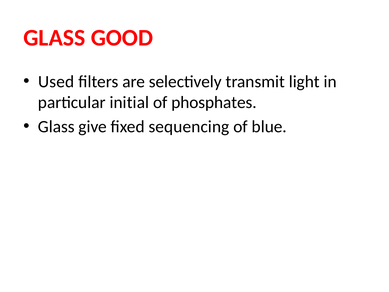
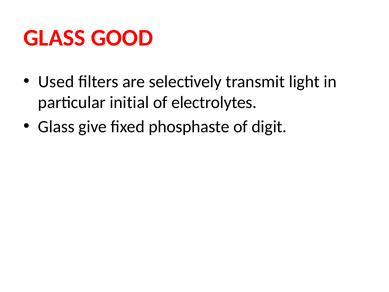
phosphates: phosphates -> electrolytes (214, 102)
sequencing: sequencing -> phosphaste (189, 127)
blue: blue -> digit (269, 127)
